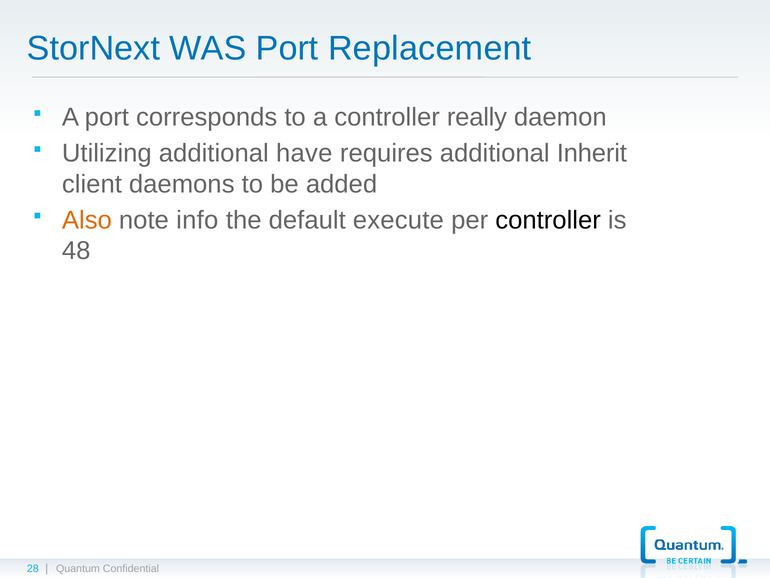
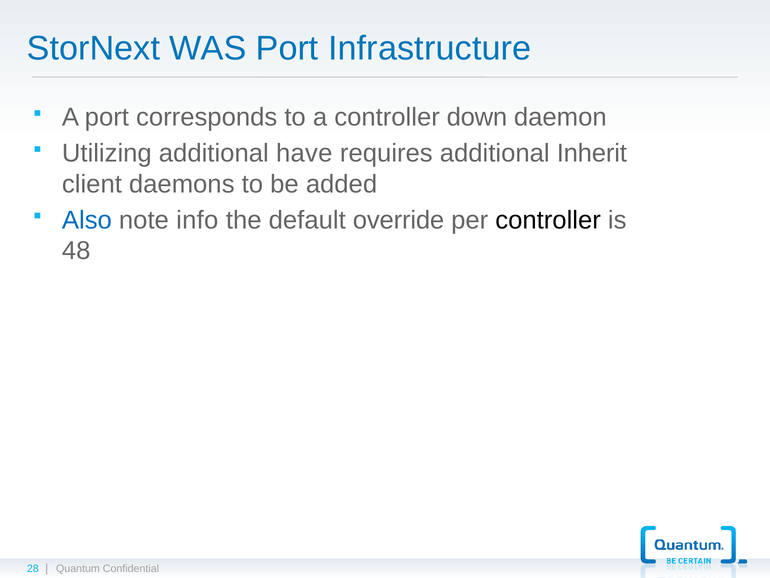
Replacement: Replacement -> Infrastructure (430, 49)
really: really -> down (477, 117)
Also colour: orange -> blue (87, 220)
execute: execute -> override (399, 220)
